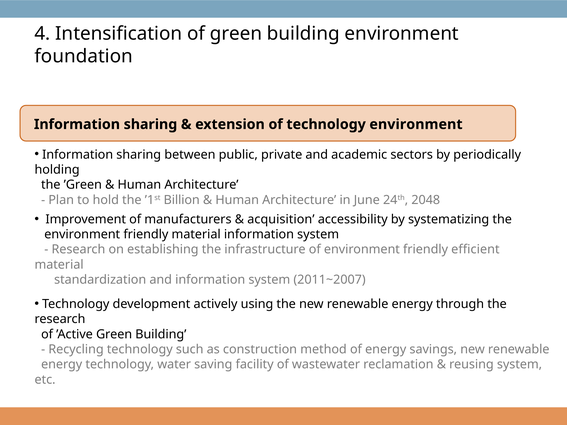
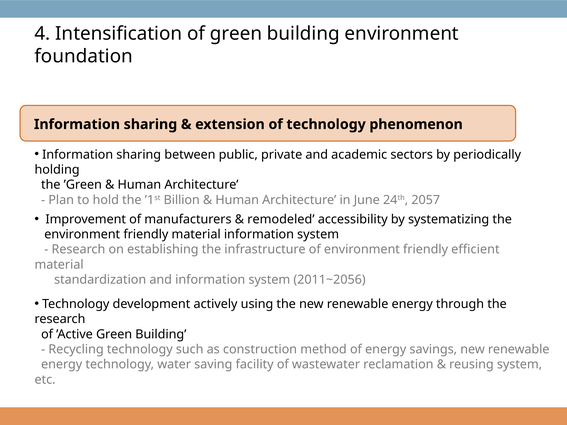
technology environment: environment -> phenomenon (416, 124)
2048: 2048 -> 2057 (426, 200)
acquisition: acquisition -> remodeled (281, 219)
2011~2007: 2011~2007 -> 2011~2056 (330, 280)
